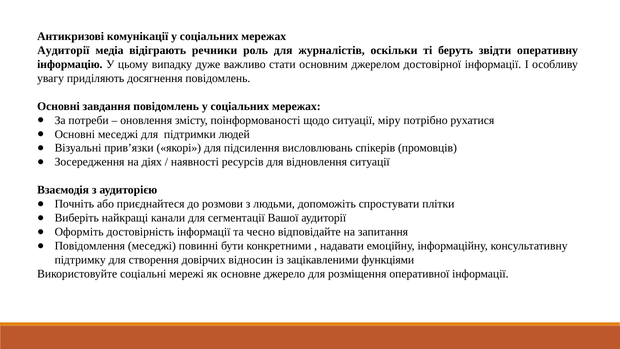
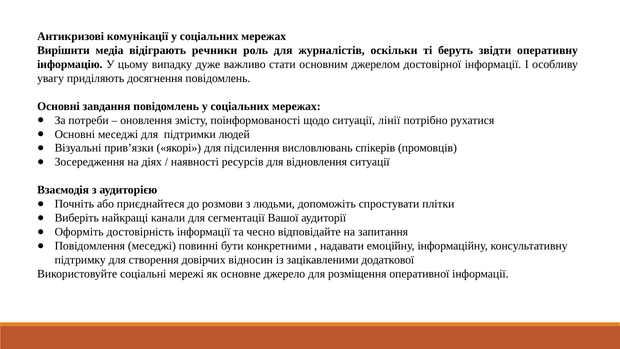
Аудиторії: Аудиторії -> Вирішити (63, 50)
міру: міру -> лінії (389, 120)
функціями: функціями -> додаткової (388, 260)
